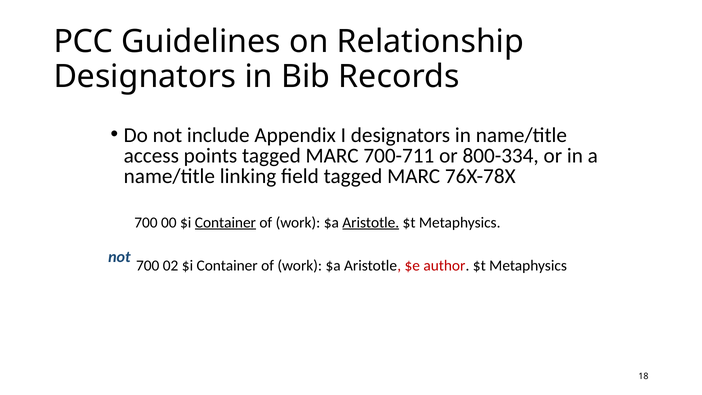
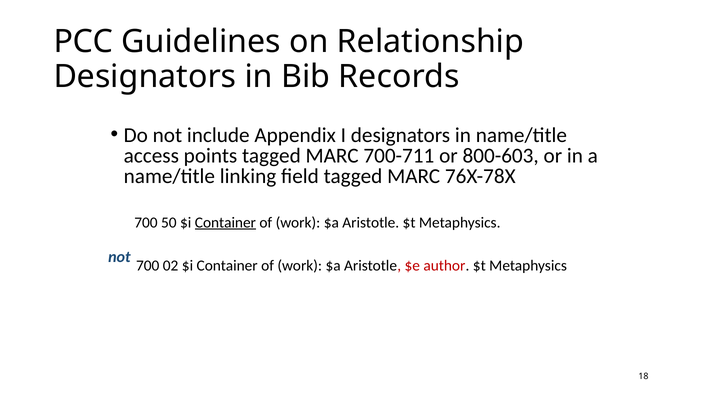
800-334: 800-334 -> 800-603 (501, 156)
00: 00 -> 50 (169, 222)
Aristotle underline: present -> none (371, 222)
